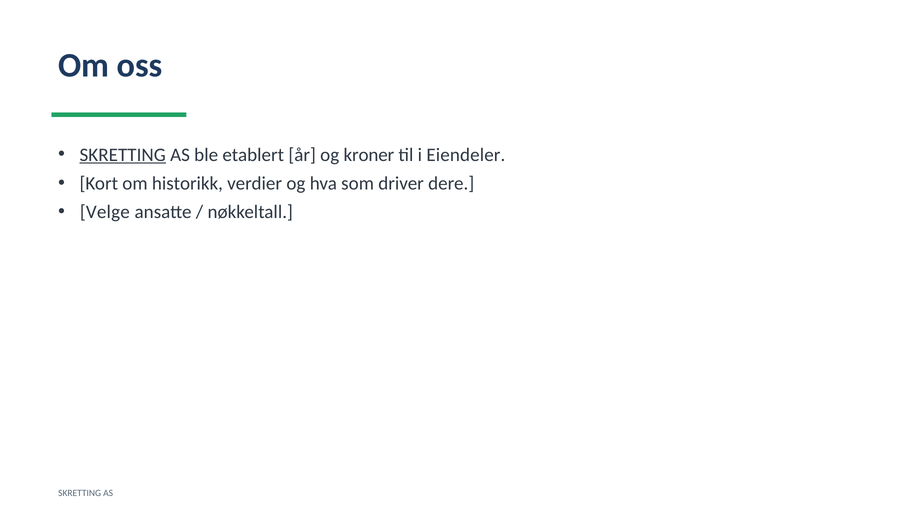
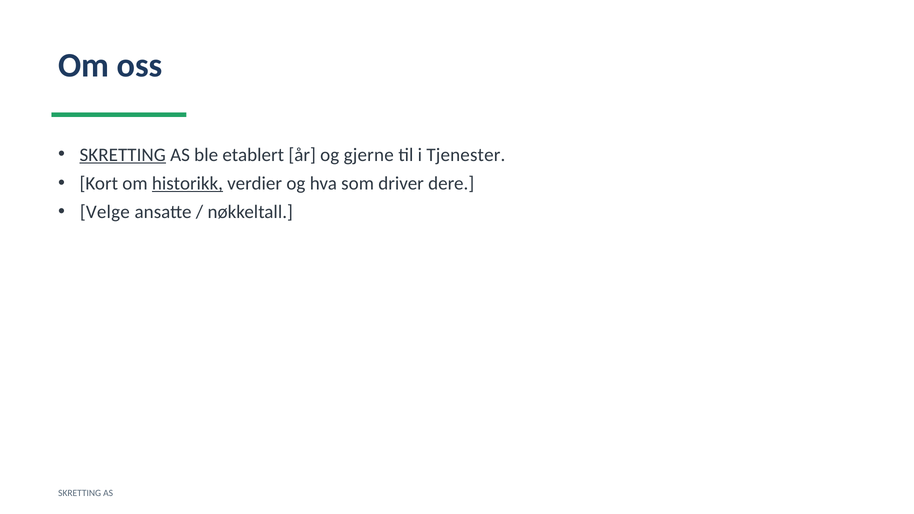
kroner: kroner -> gjerne (369, 155)
Eiendeler: Eiendeler -> Tjenester (466, 155)
historikk underline: none -> present (187, 183)
